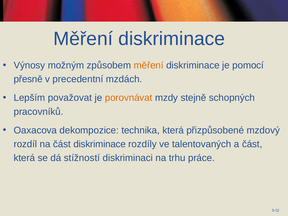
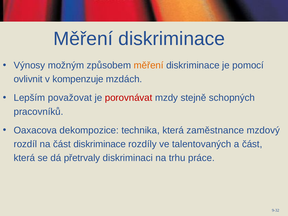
přesně: přesně -> ovlivnit (28, 79)
precedentní: precedentní -> kompenzuje (78, 79)
porovnávat colour: orange -> red (129, 98)
přizpůsobené: přizpůsobené -> zaměstnance (215, 130)
stížností: stížností -> přetrvaly (82, 158)
